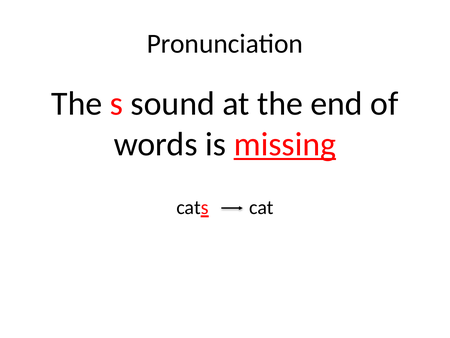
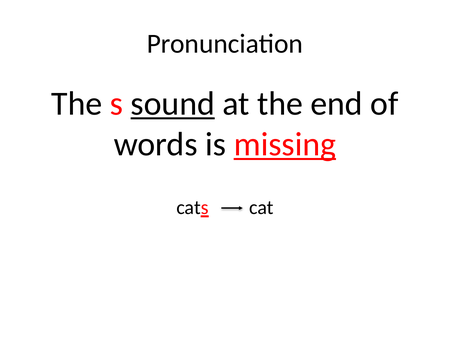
sound underline: none -> present (173, 104)
